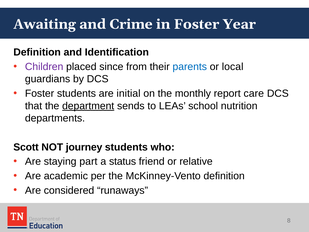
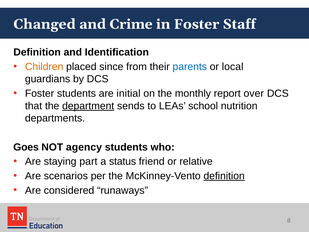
Awaiting: Awaiting -> Changed (45, 24)
Year: Year -> Staff (239, 24)
Children colour: purple -> orange (44, 67)
care: care -> over (254, 93)
Scott: Scott -> Goes (26, 147)
journey: journey -> agency (84, 147)
academic: academic -> scenarios (66, 176)
definition underline: none -> present (224, 176)
